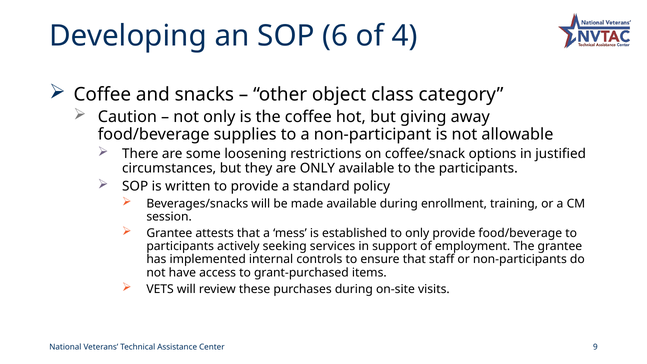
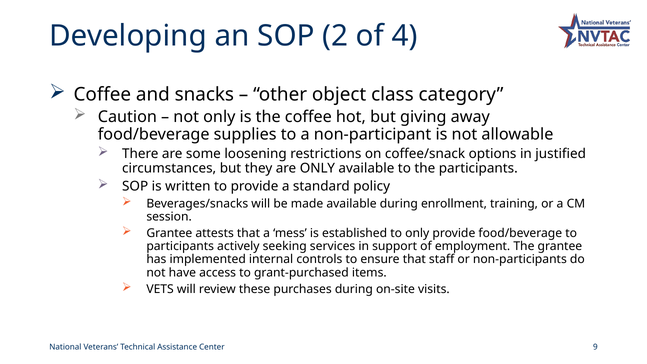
6: 6 -> 2 (335, 36)
